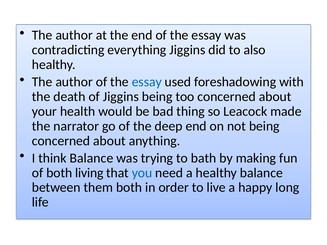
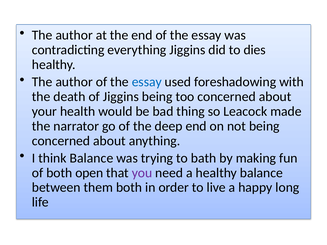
also: also -> dies (255, 50)
living: living -> open (89, 173)
you colour: blue -> purple (142, 173)
